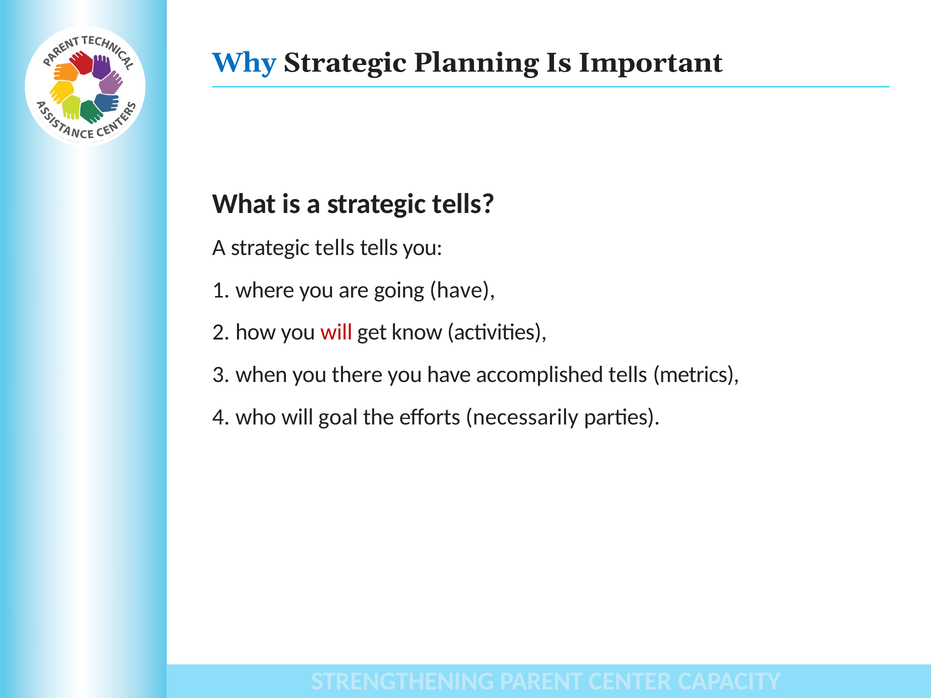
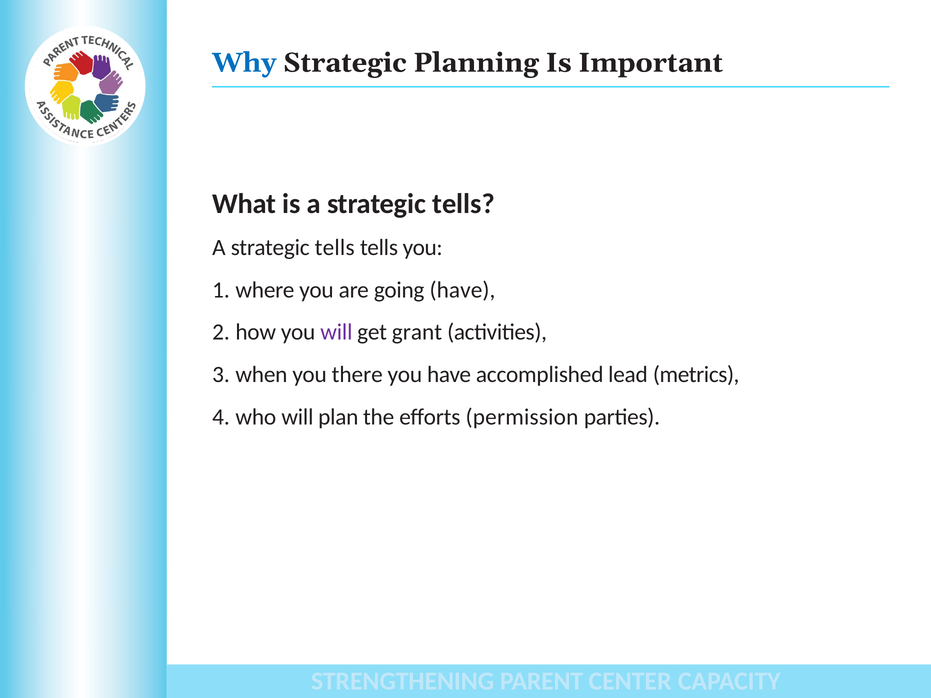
will colour: red -> purple (336, 332)
know: know -> grant (417, 332)
accomplished tells: tells -> lead (628, 375)
goal: goal -> plan (338, 417)
necessarily: necessarily -> permission (522, 417)
